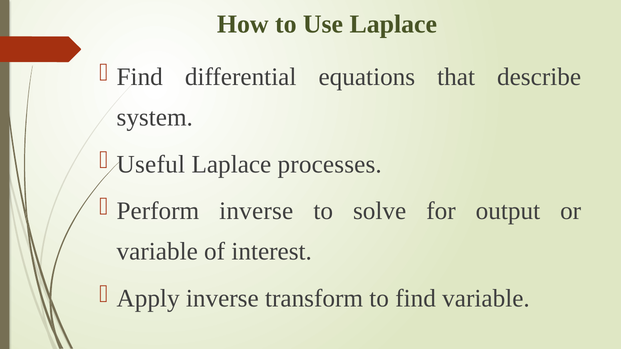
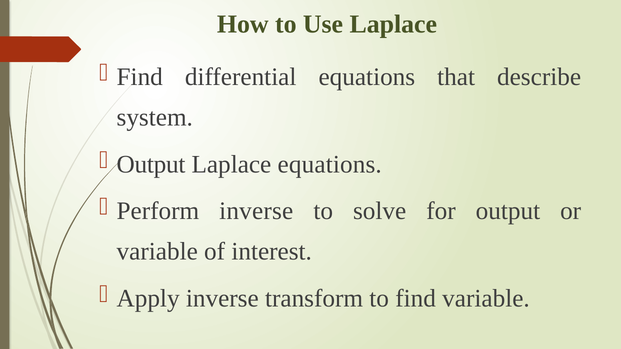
Useful: Useful -> Output (151, 164)
Laplace processes: processes -> equations (330, 164)
